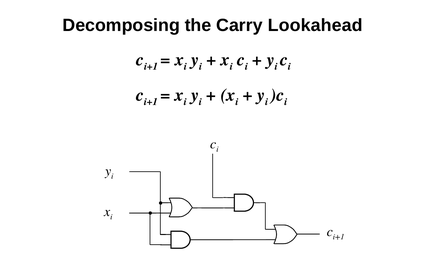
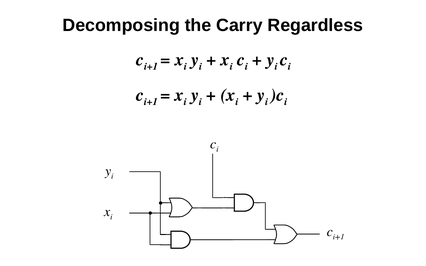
Lookahead: Lookahead -> Regardless (315, 25)
